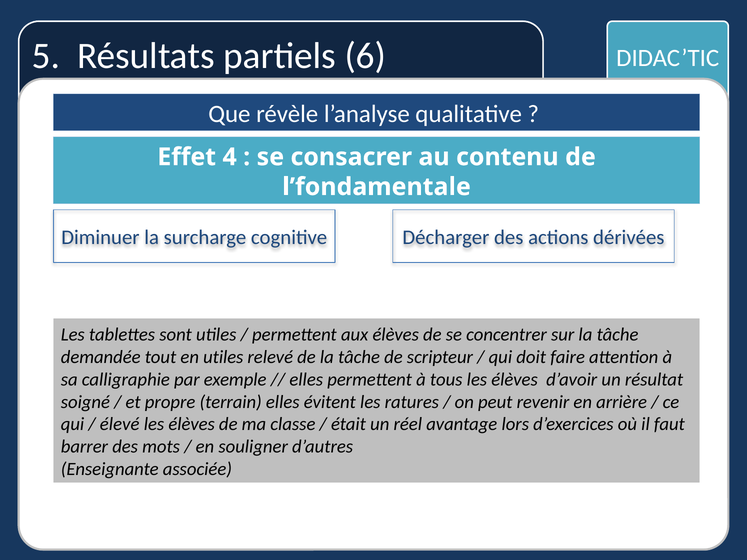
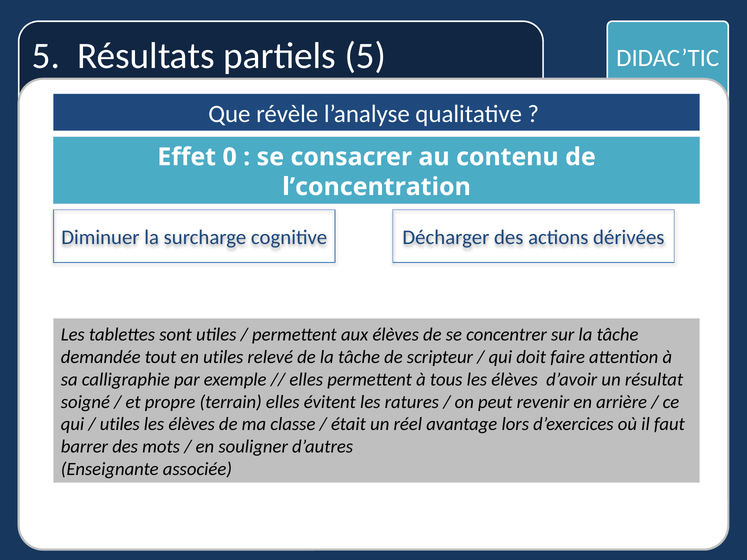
partiels 6: 6 -> 5 (365, 56)
4: 4 -> 0 (230, 157)
l’fondamentale: l’fondamentale -> l’concentration (377, 187)
élevé: élevé -> utiles (120, 424)
